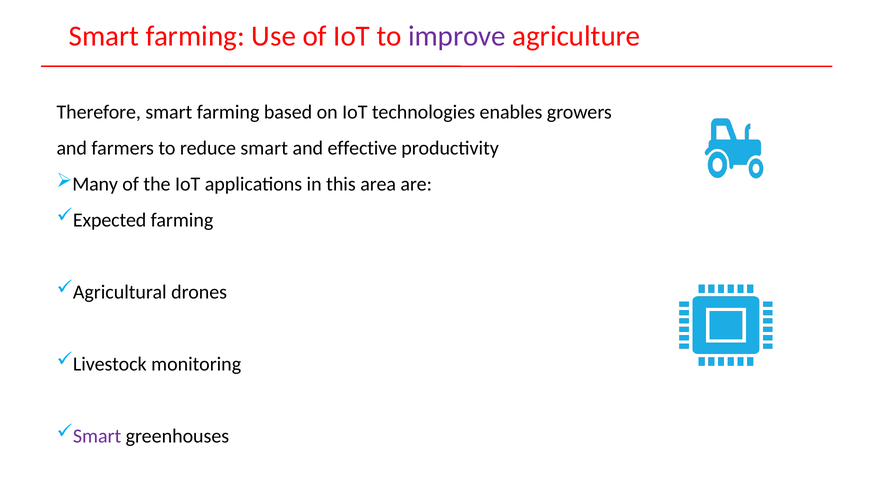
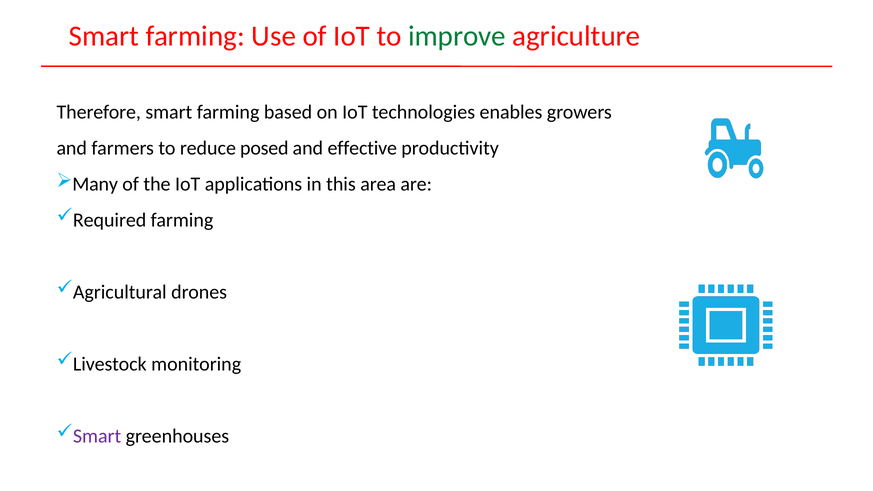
improve colour: purple -> green (457, 36)
reduce smart: smart -> posed (264, 148)
Expected: Expected -> Required (110, 220)
